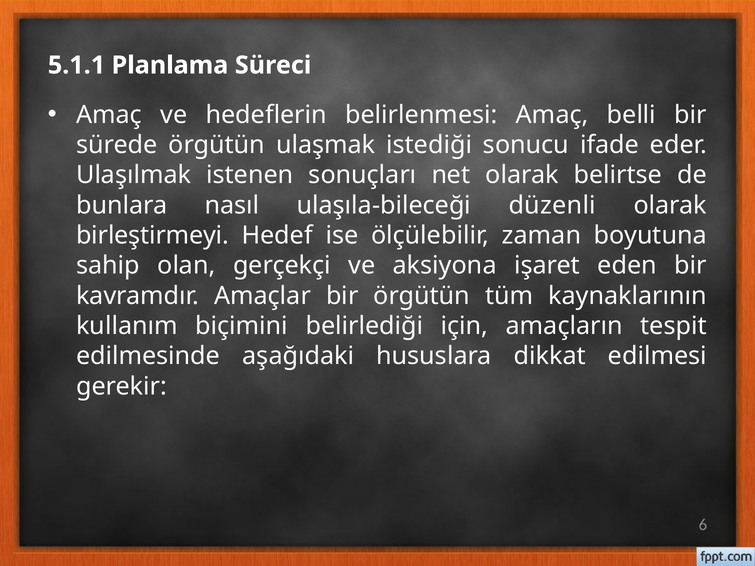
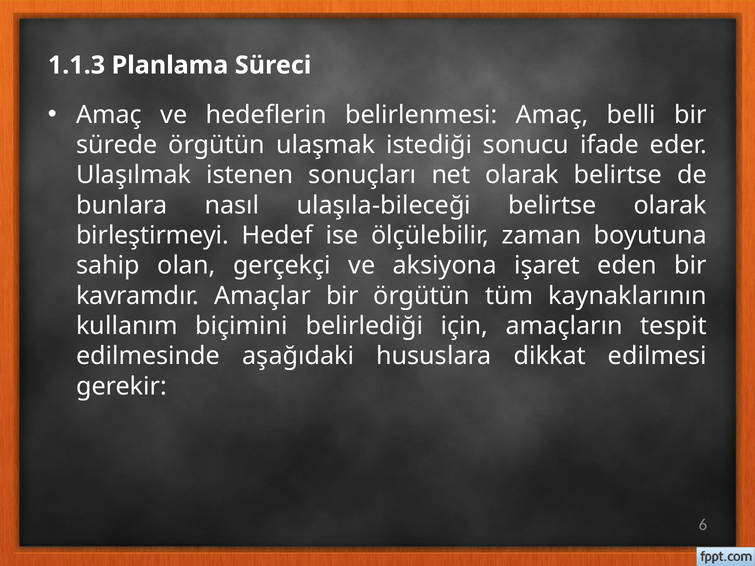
5.1.1: 5.1.1 -> 1.1.3 (76, 65)
ulaşıla-bileceği düzenli: düzenli -> belirtse (552, 205)
